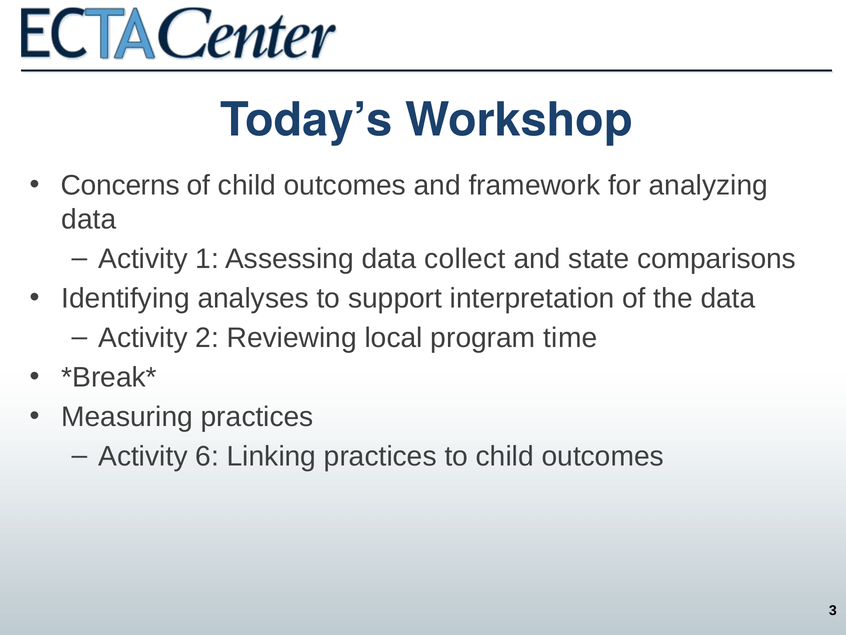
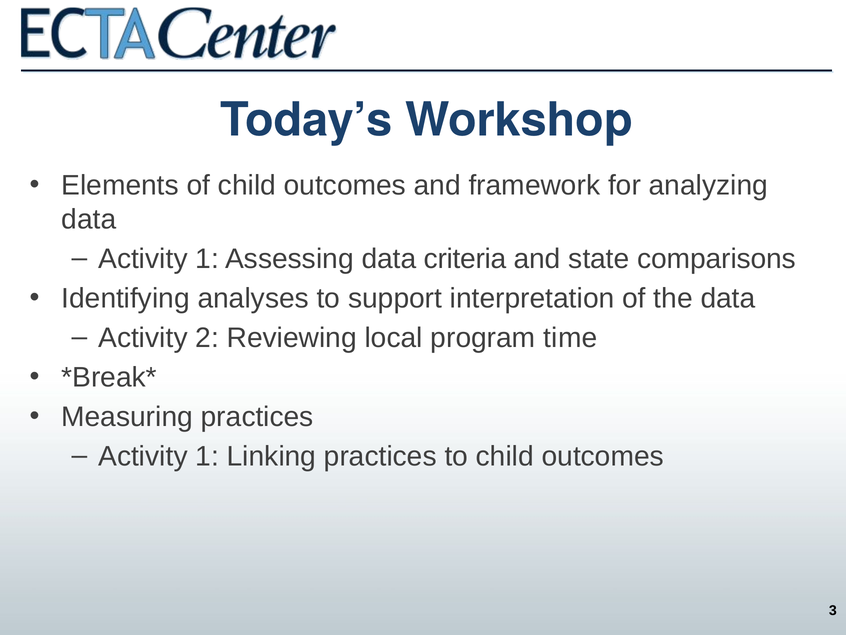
Concerns: Concerns -> Elements (120, 185)
collect: collect -> criteria (465, 259)
6: 6 -> 1 (207, 456)
